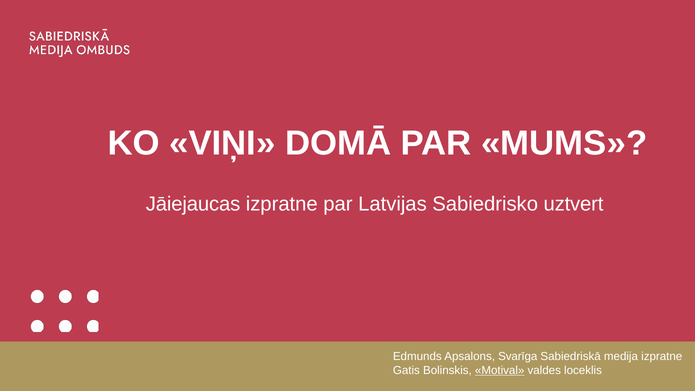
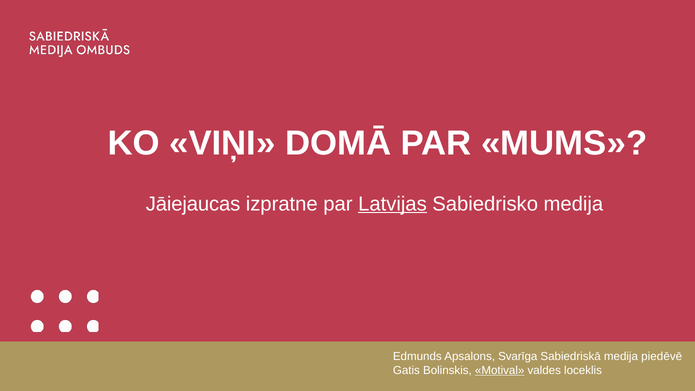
Latvijas underline: none -> present (392, 204)
Sabiedrisko uztvert: uztvert -> medija (573, 204)
medija izpratne: izpratne -> piedēvē (662, 356)
